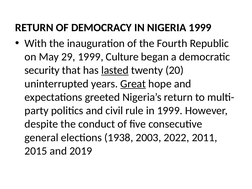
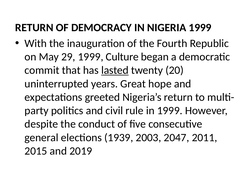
security: security -> commit (42, 70)
Great underline: present -> none (133, 84)
1938: 1938 -> 1939 (119, 138)
2022: 2022 -> 2047 (177, 138)
